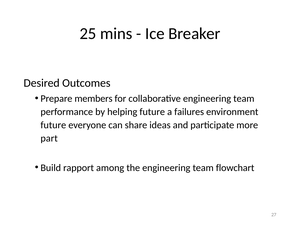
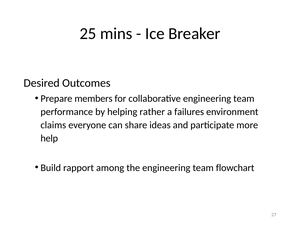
helping future: future -> rather (152, 112)
future: future -> claims (53, 125)
part: part -> help (49, 138)
